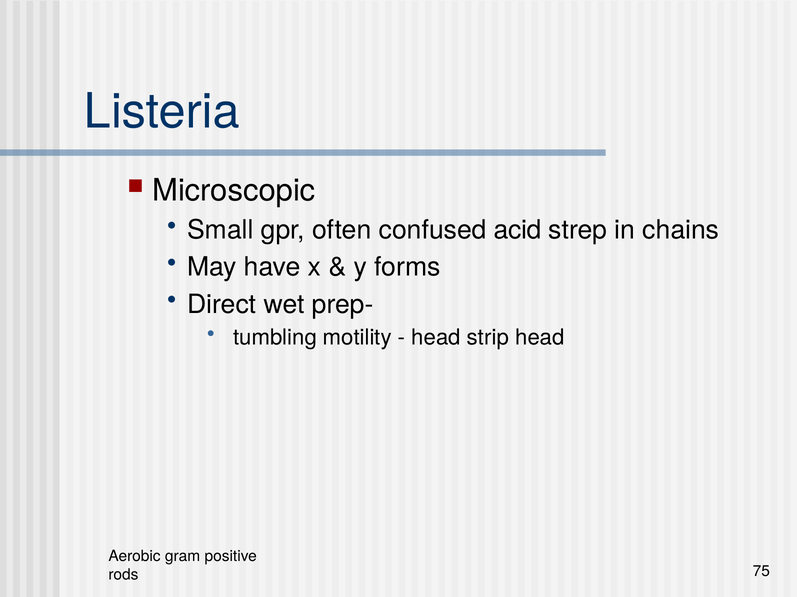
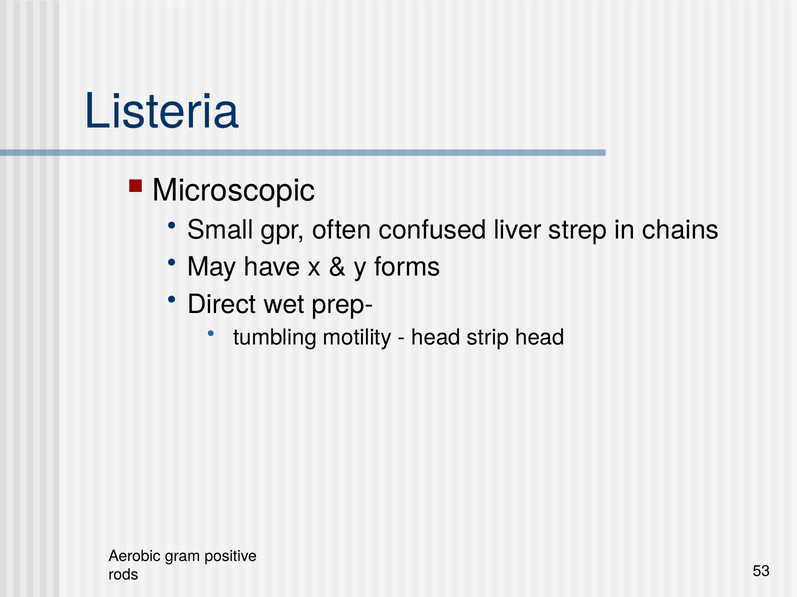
acid: acid -> liver (518, 230)
75: 75 -> 53 (761, 572)
